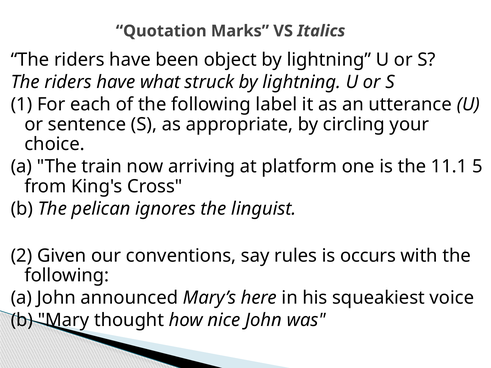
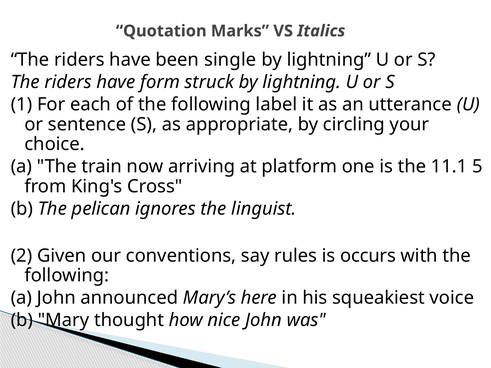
object: object -> single (230, 60)
what: what -> form (160, 82)
